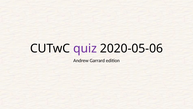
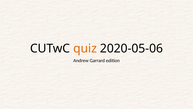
quiz colour: purple -> orange (85, 48)
